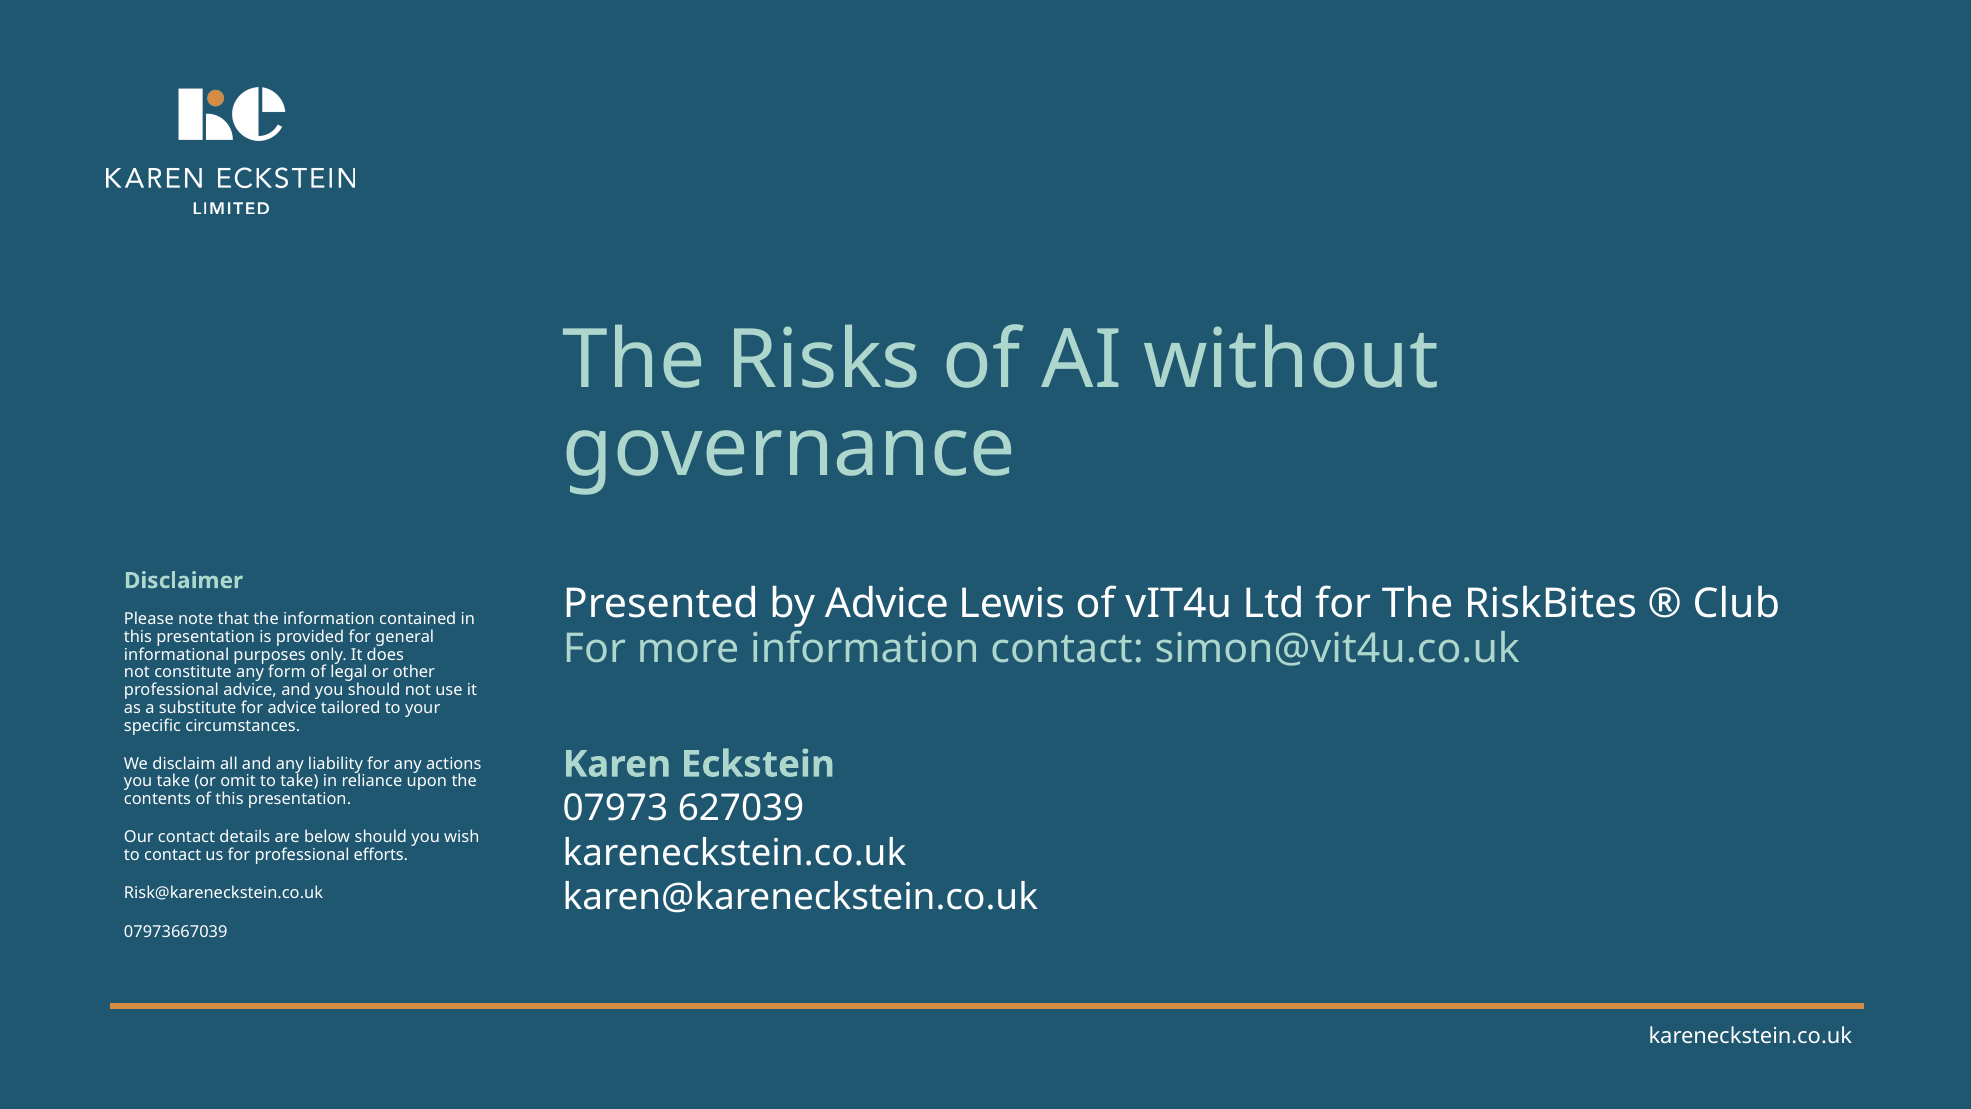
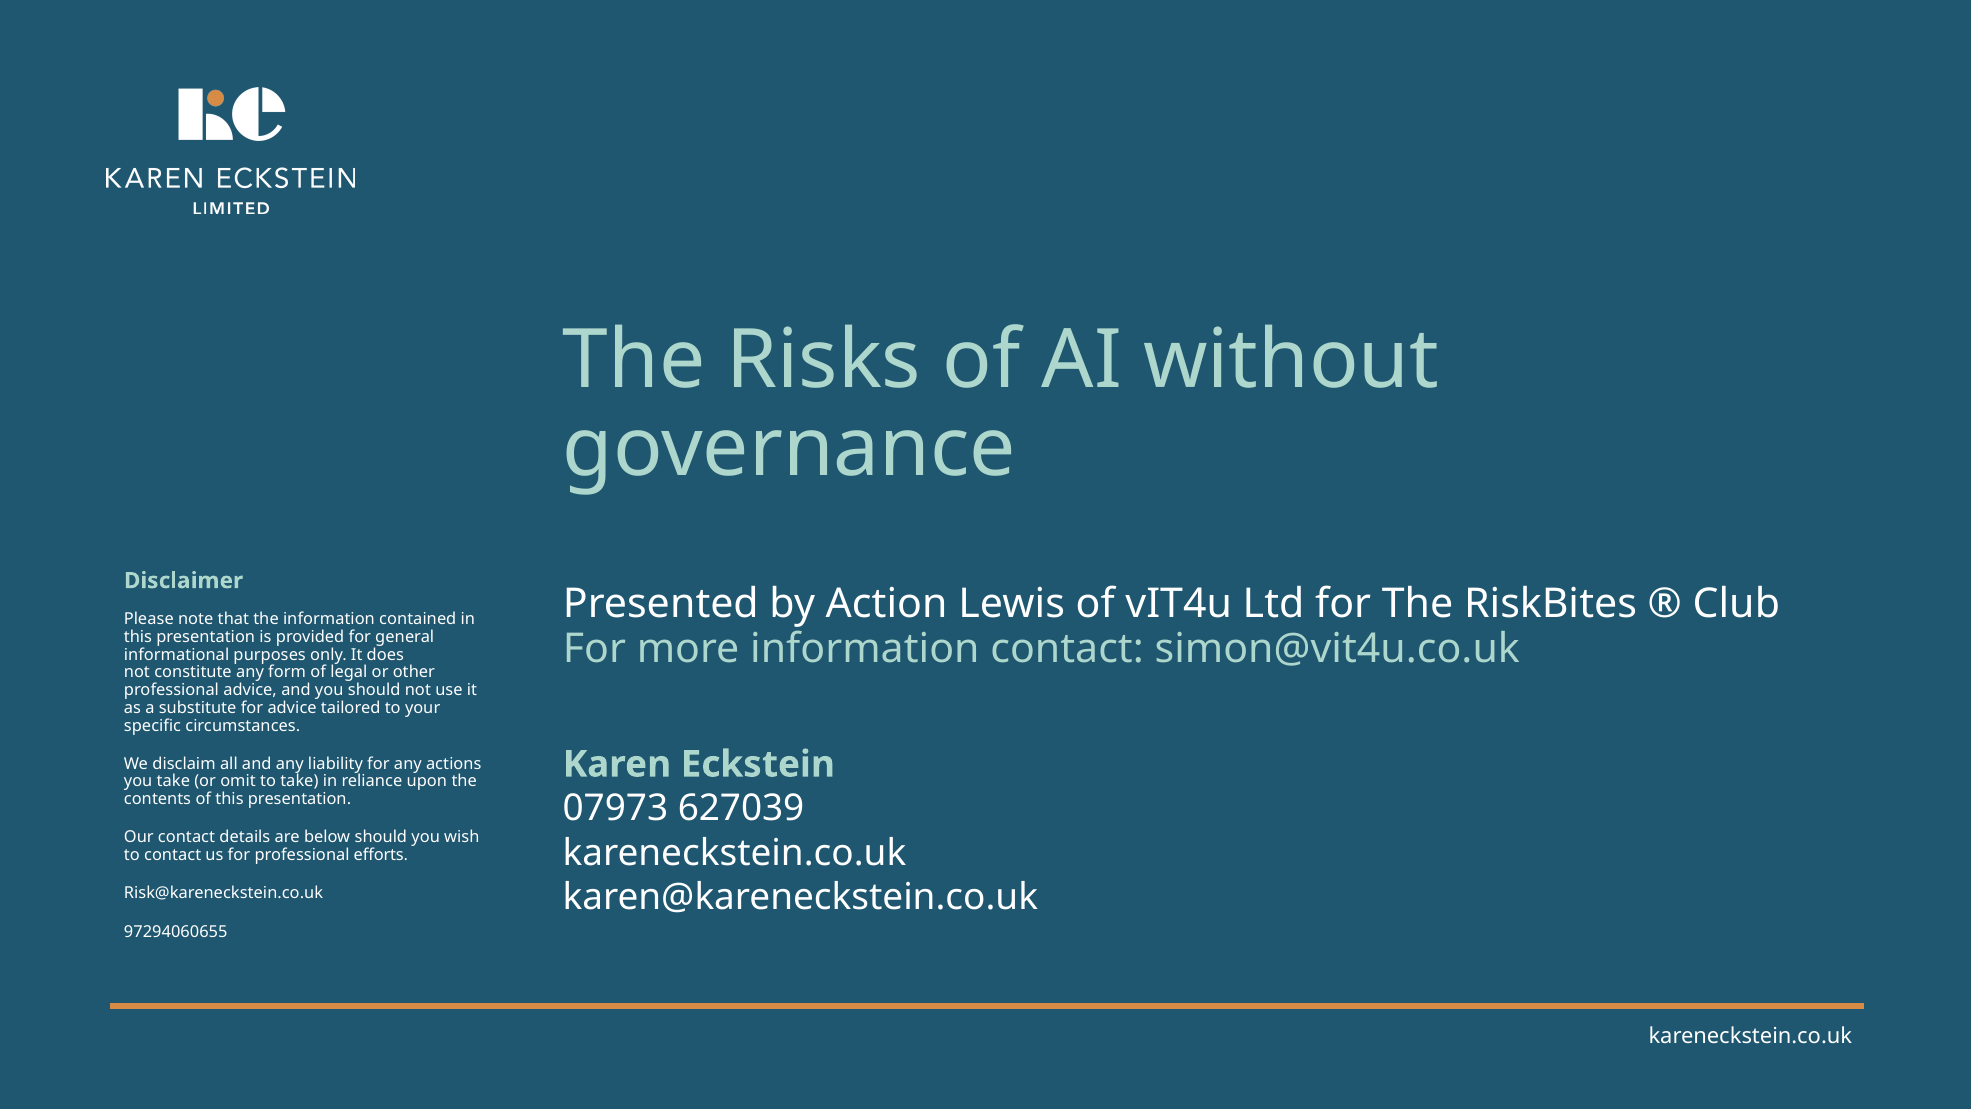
by Advice: Advice -> Action (887, 604)
07973667039: 07973667039 -> 97294060655 (176, 931)
